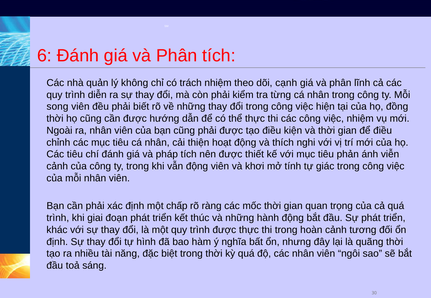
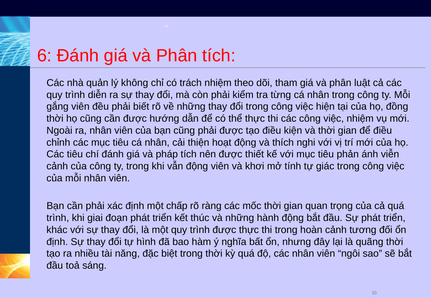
cạnh: cạnh -> tham (286, 83)
lĩnh: lĩnh -> luật (362, 83)
song: song -> gắng (58, 107)
